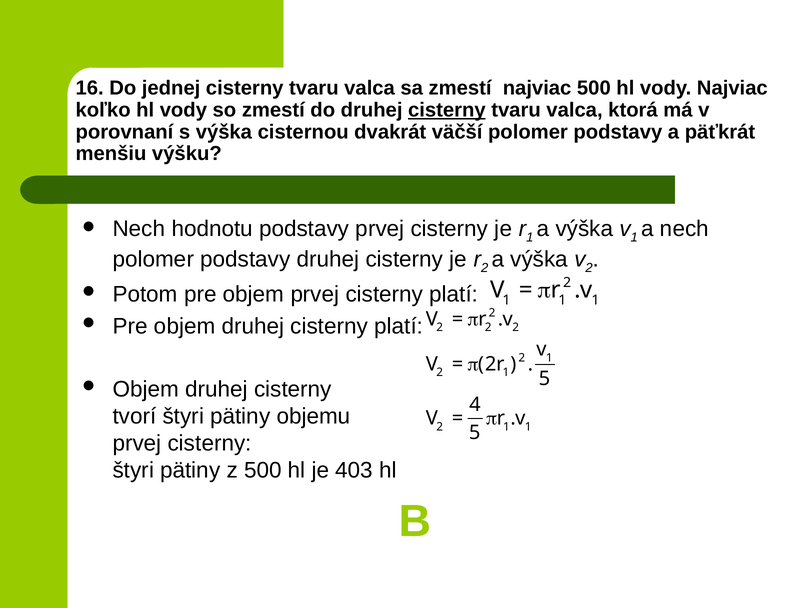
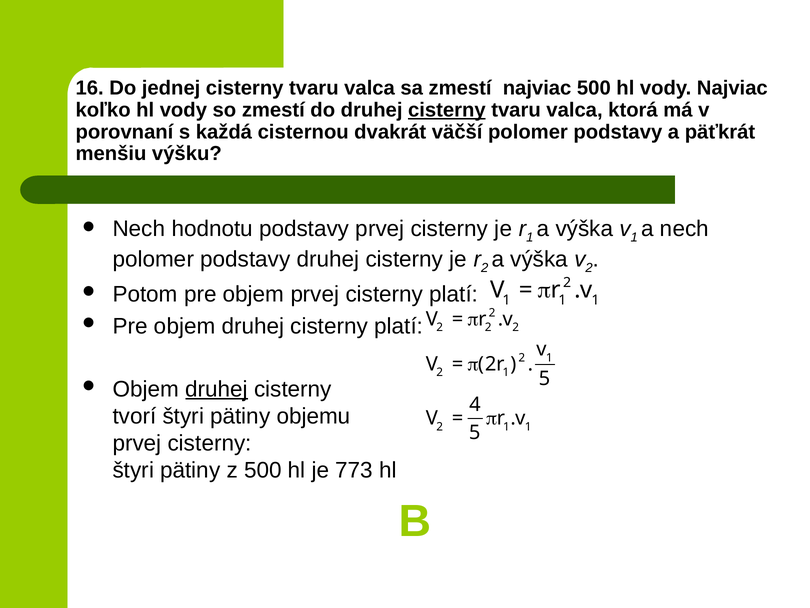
s výška: výška -> každá (224, 132)
druhej underline: none -> present (217, 389)
403: 403 -> 773 (354, 470)
